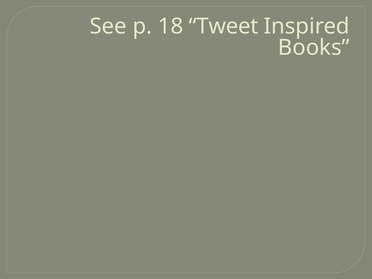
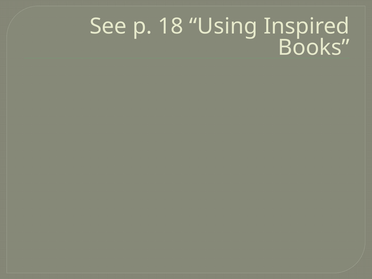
Tweet: Tweet -> Using (223, 26)
